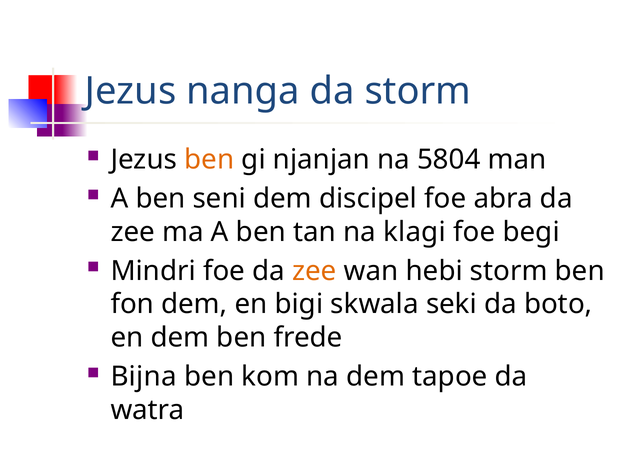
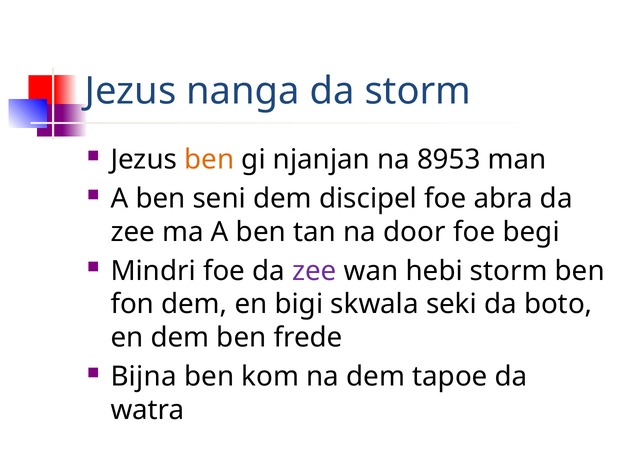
5804: 5804 -> 8953 (449, 160)
klagi: klagi -> door (415, 232)
zee colour: orange -> purple (314, 271)
